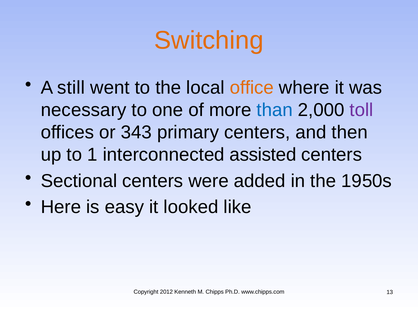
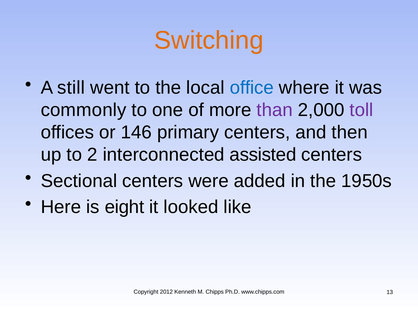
office colour: orange -> blue (252, 88)
necessary: necessary -> commonly (84, 110)
than colour: blue -> purple (275, 110)
343: 343 -> 146 (136, 132)
1: 1 -> 2 (92, 155)
easy: easy -> eight (124, 207)
